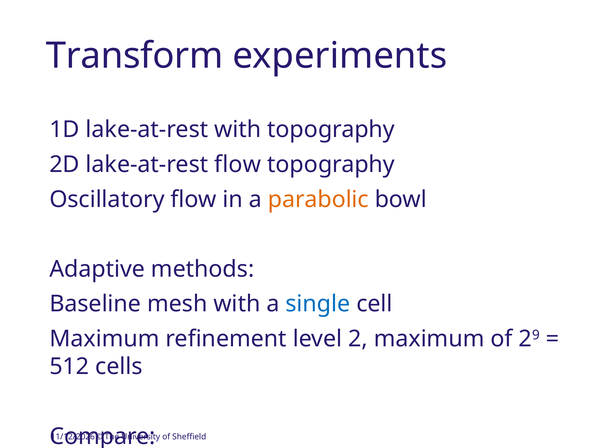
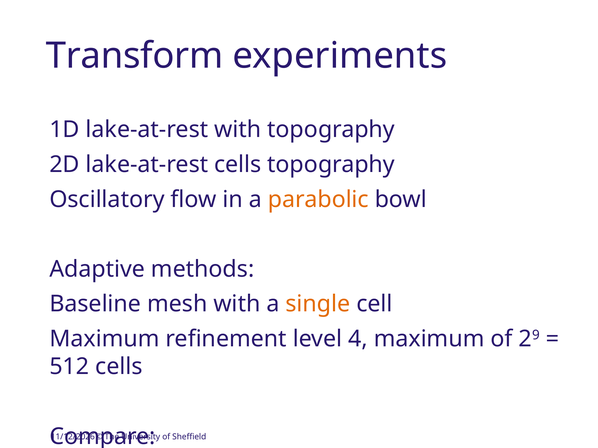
lake-at-rest flow: flow -> cells (238, 165)
single colour: blue -> orange (318, 304)
2: 2 -> 4 (358, 339)
